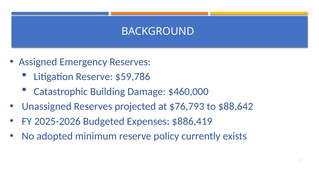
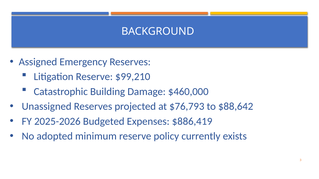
$59,786: $59,786 -> $99,210 (133, 77)
